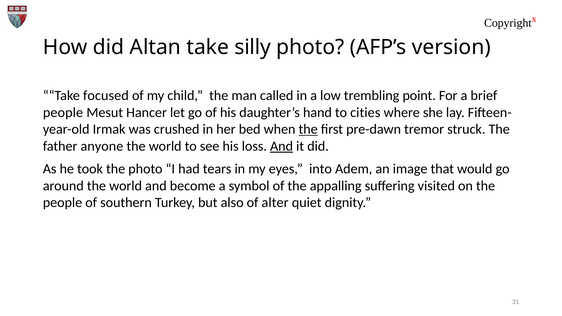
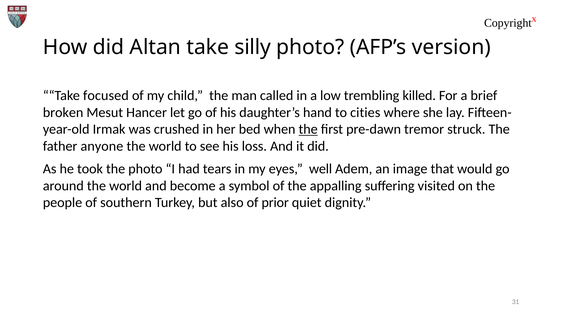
point: point -> killed (419, 96)
people: people -> broken (63, 113)
And underline: present -> none (282, 146)
into: into -> well (321, 169)
alter: alter -> prior (275, 203)
